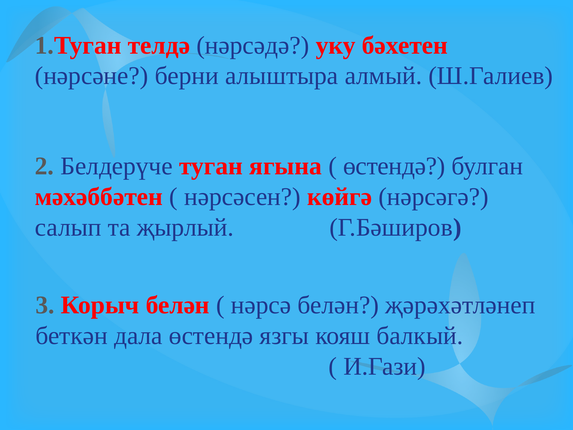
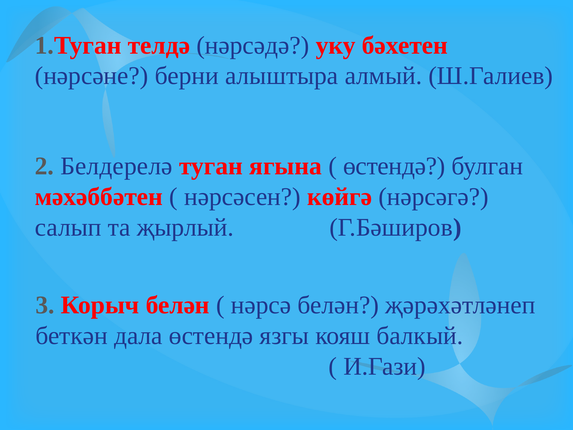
Белдерүче: Белдерүче -> Белдерелә (116, 166)
